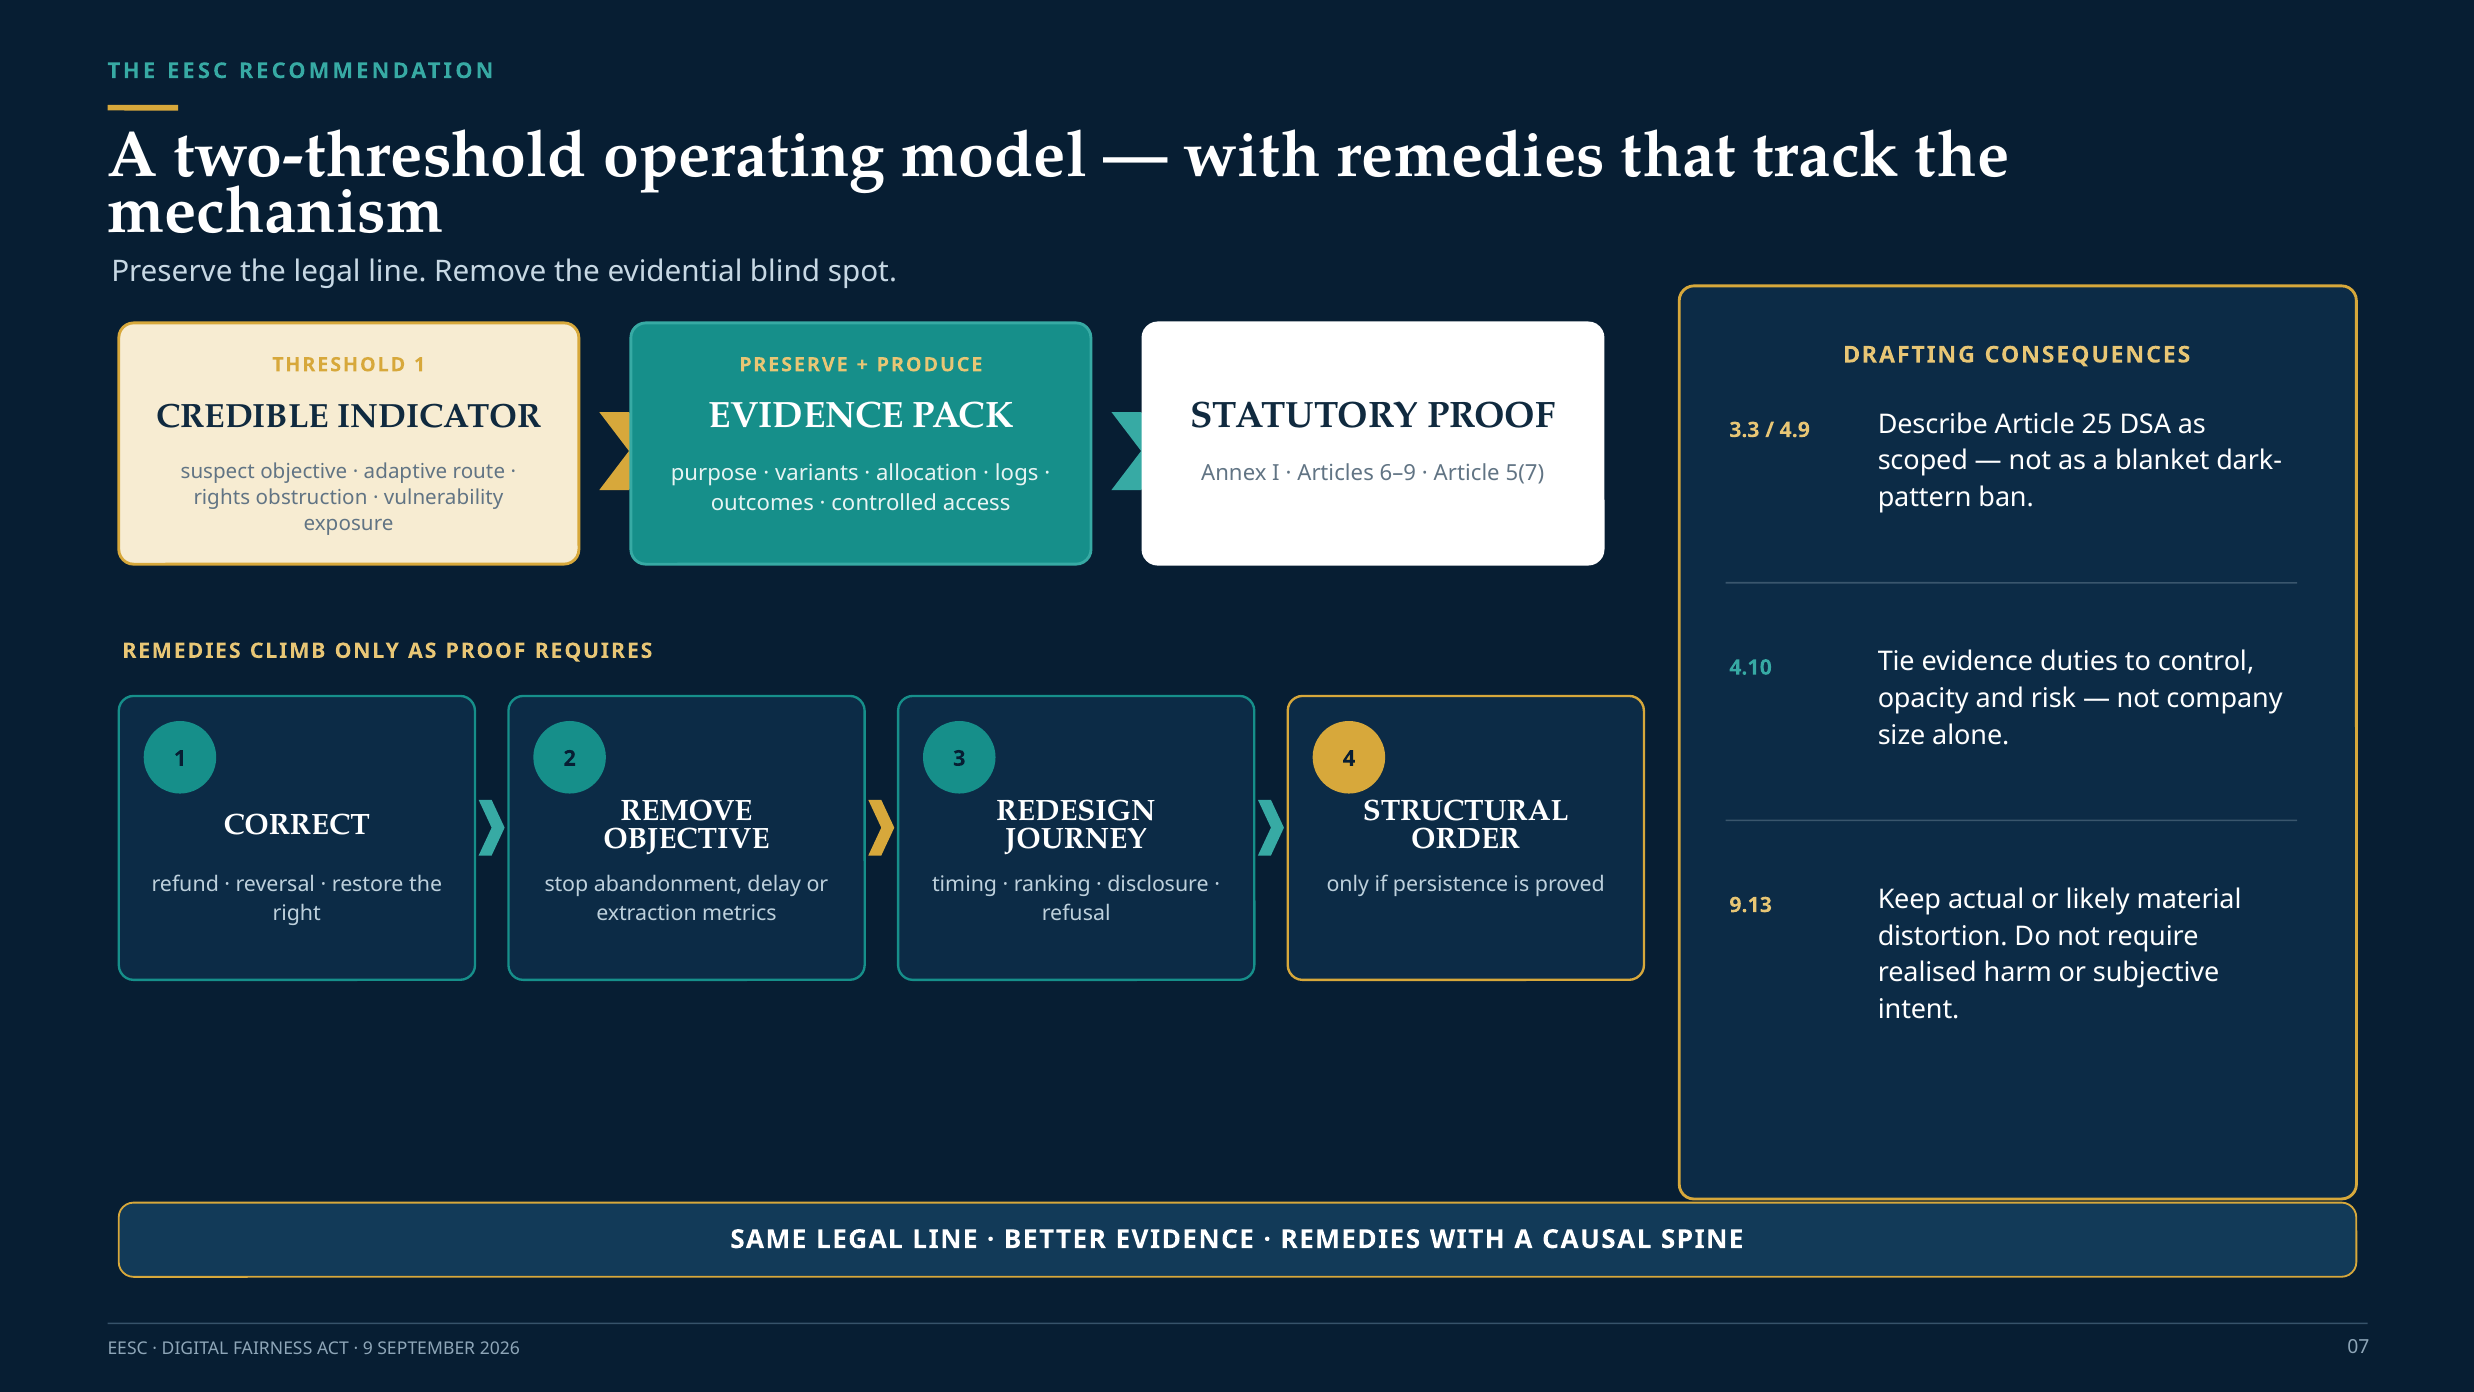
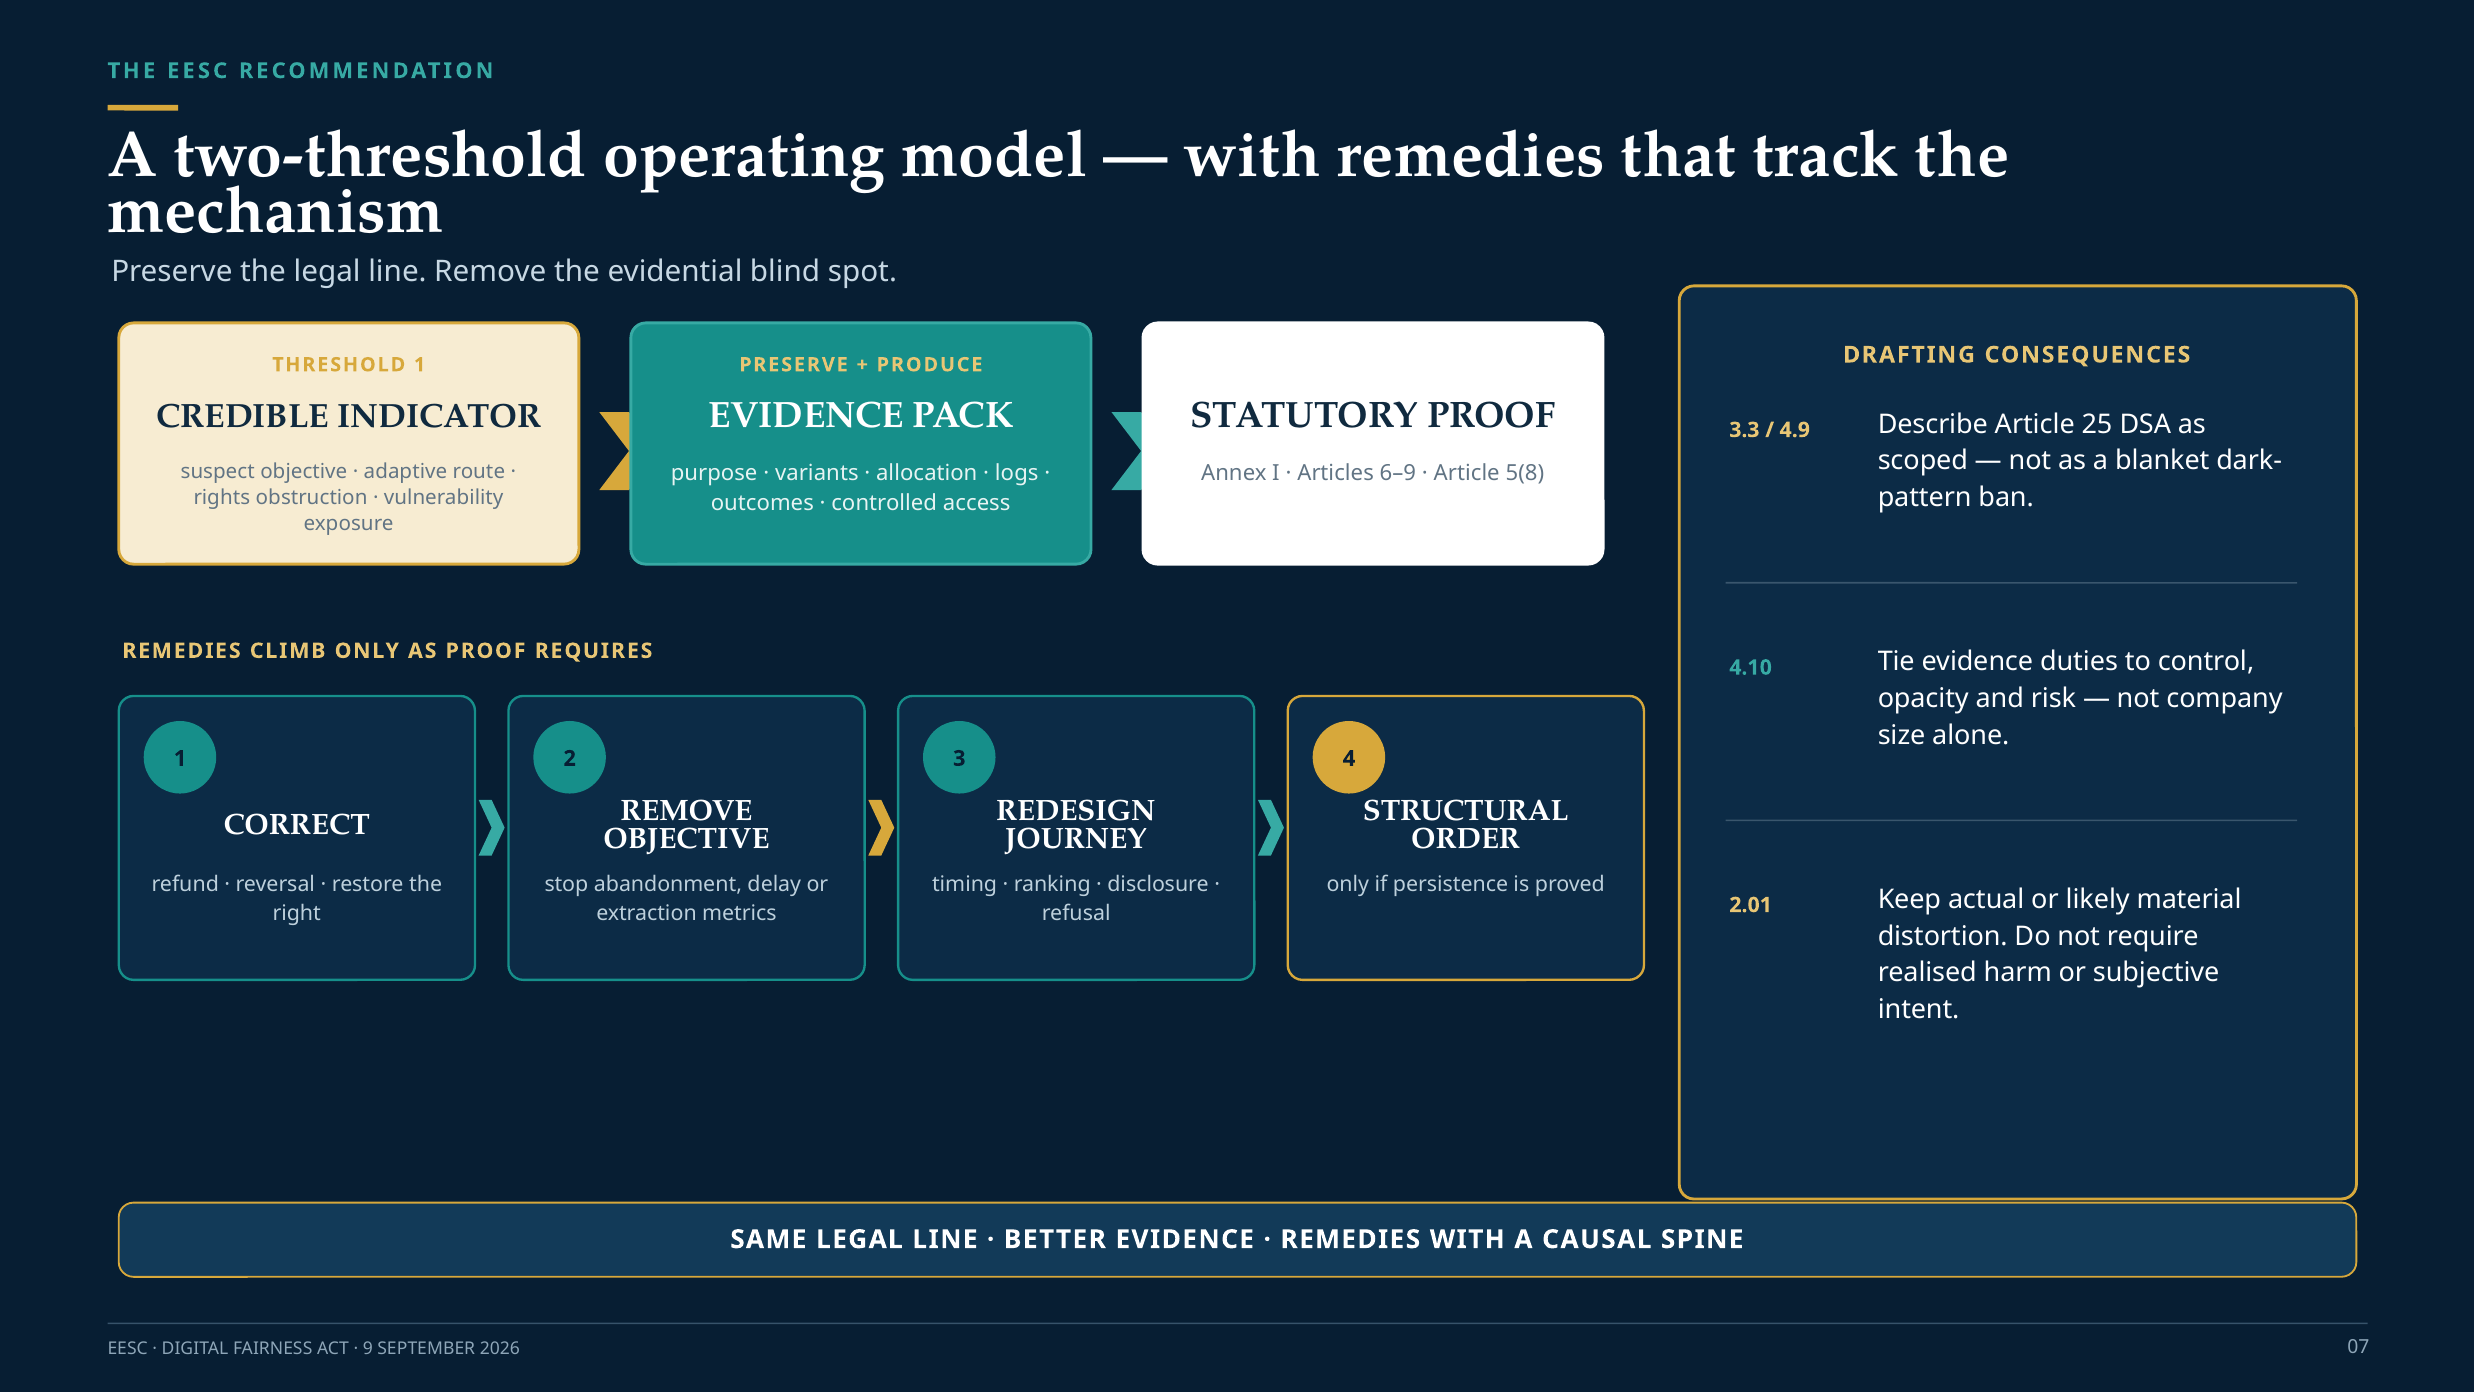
5(7: 5(7 -> 5(8 (1525, 473)
9.13: 9.13 -> 2.01 (1751, 905)
